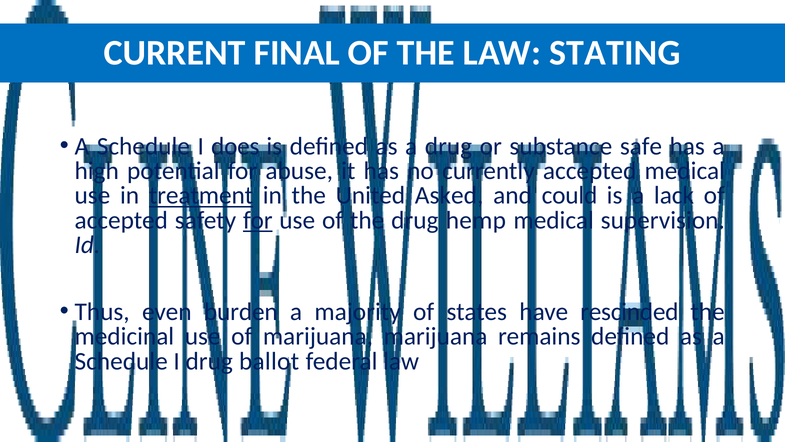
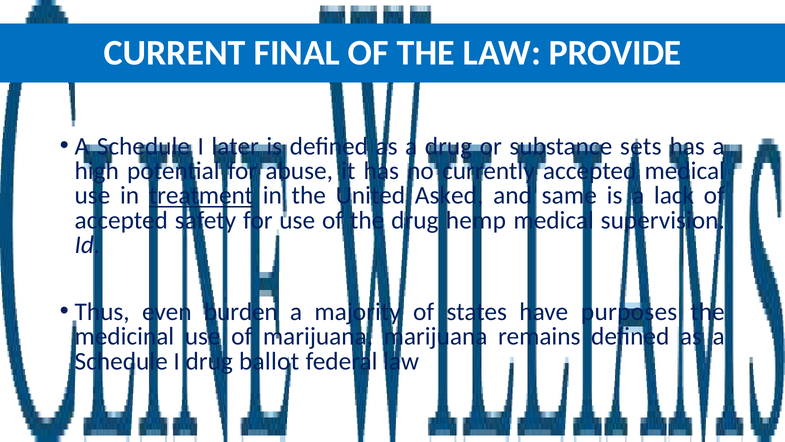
STATING: STATING -> PROVIDE (615, 53)
does: does -> later (235, 146)
safe: safe -> sets (641, 146)
could: could -> same (569, 195)
for underline: present -> none (258, 220)
rescinded: rescinded -> purposes (629, 311)
